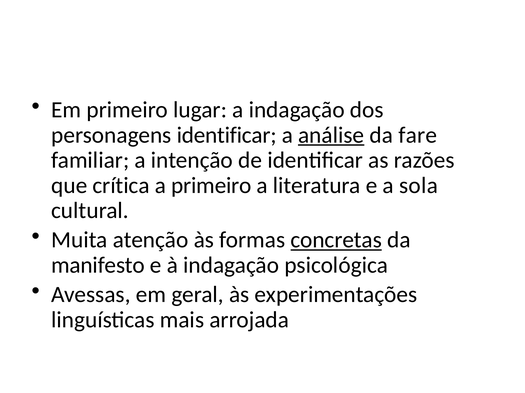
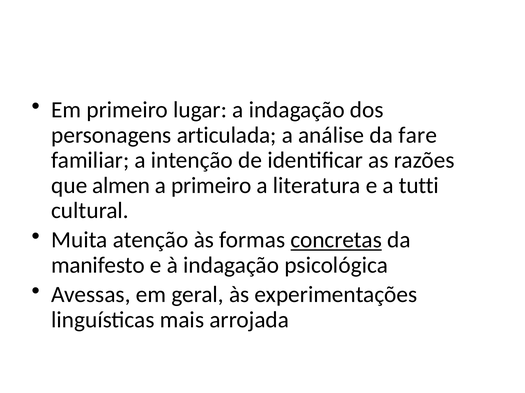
personagens identificar: identificar -> articulada (227, 135)
análise underline: present -> none (331, 135)
crítica: crítica -> almen (121, 186)
sola: sola -> tutti (419, 186)
